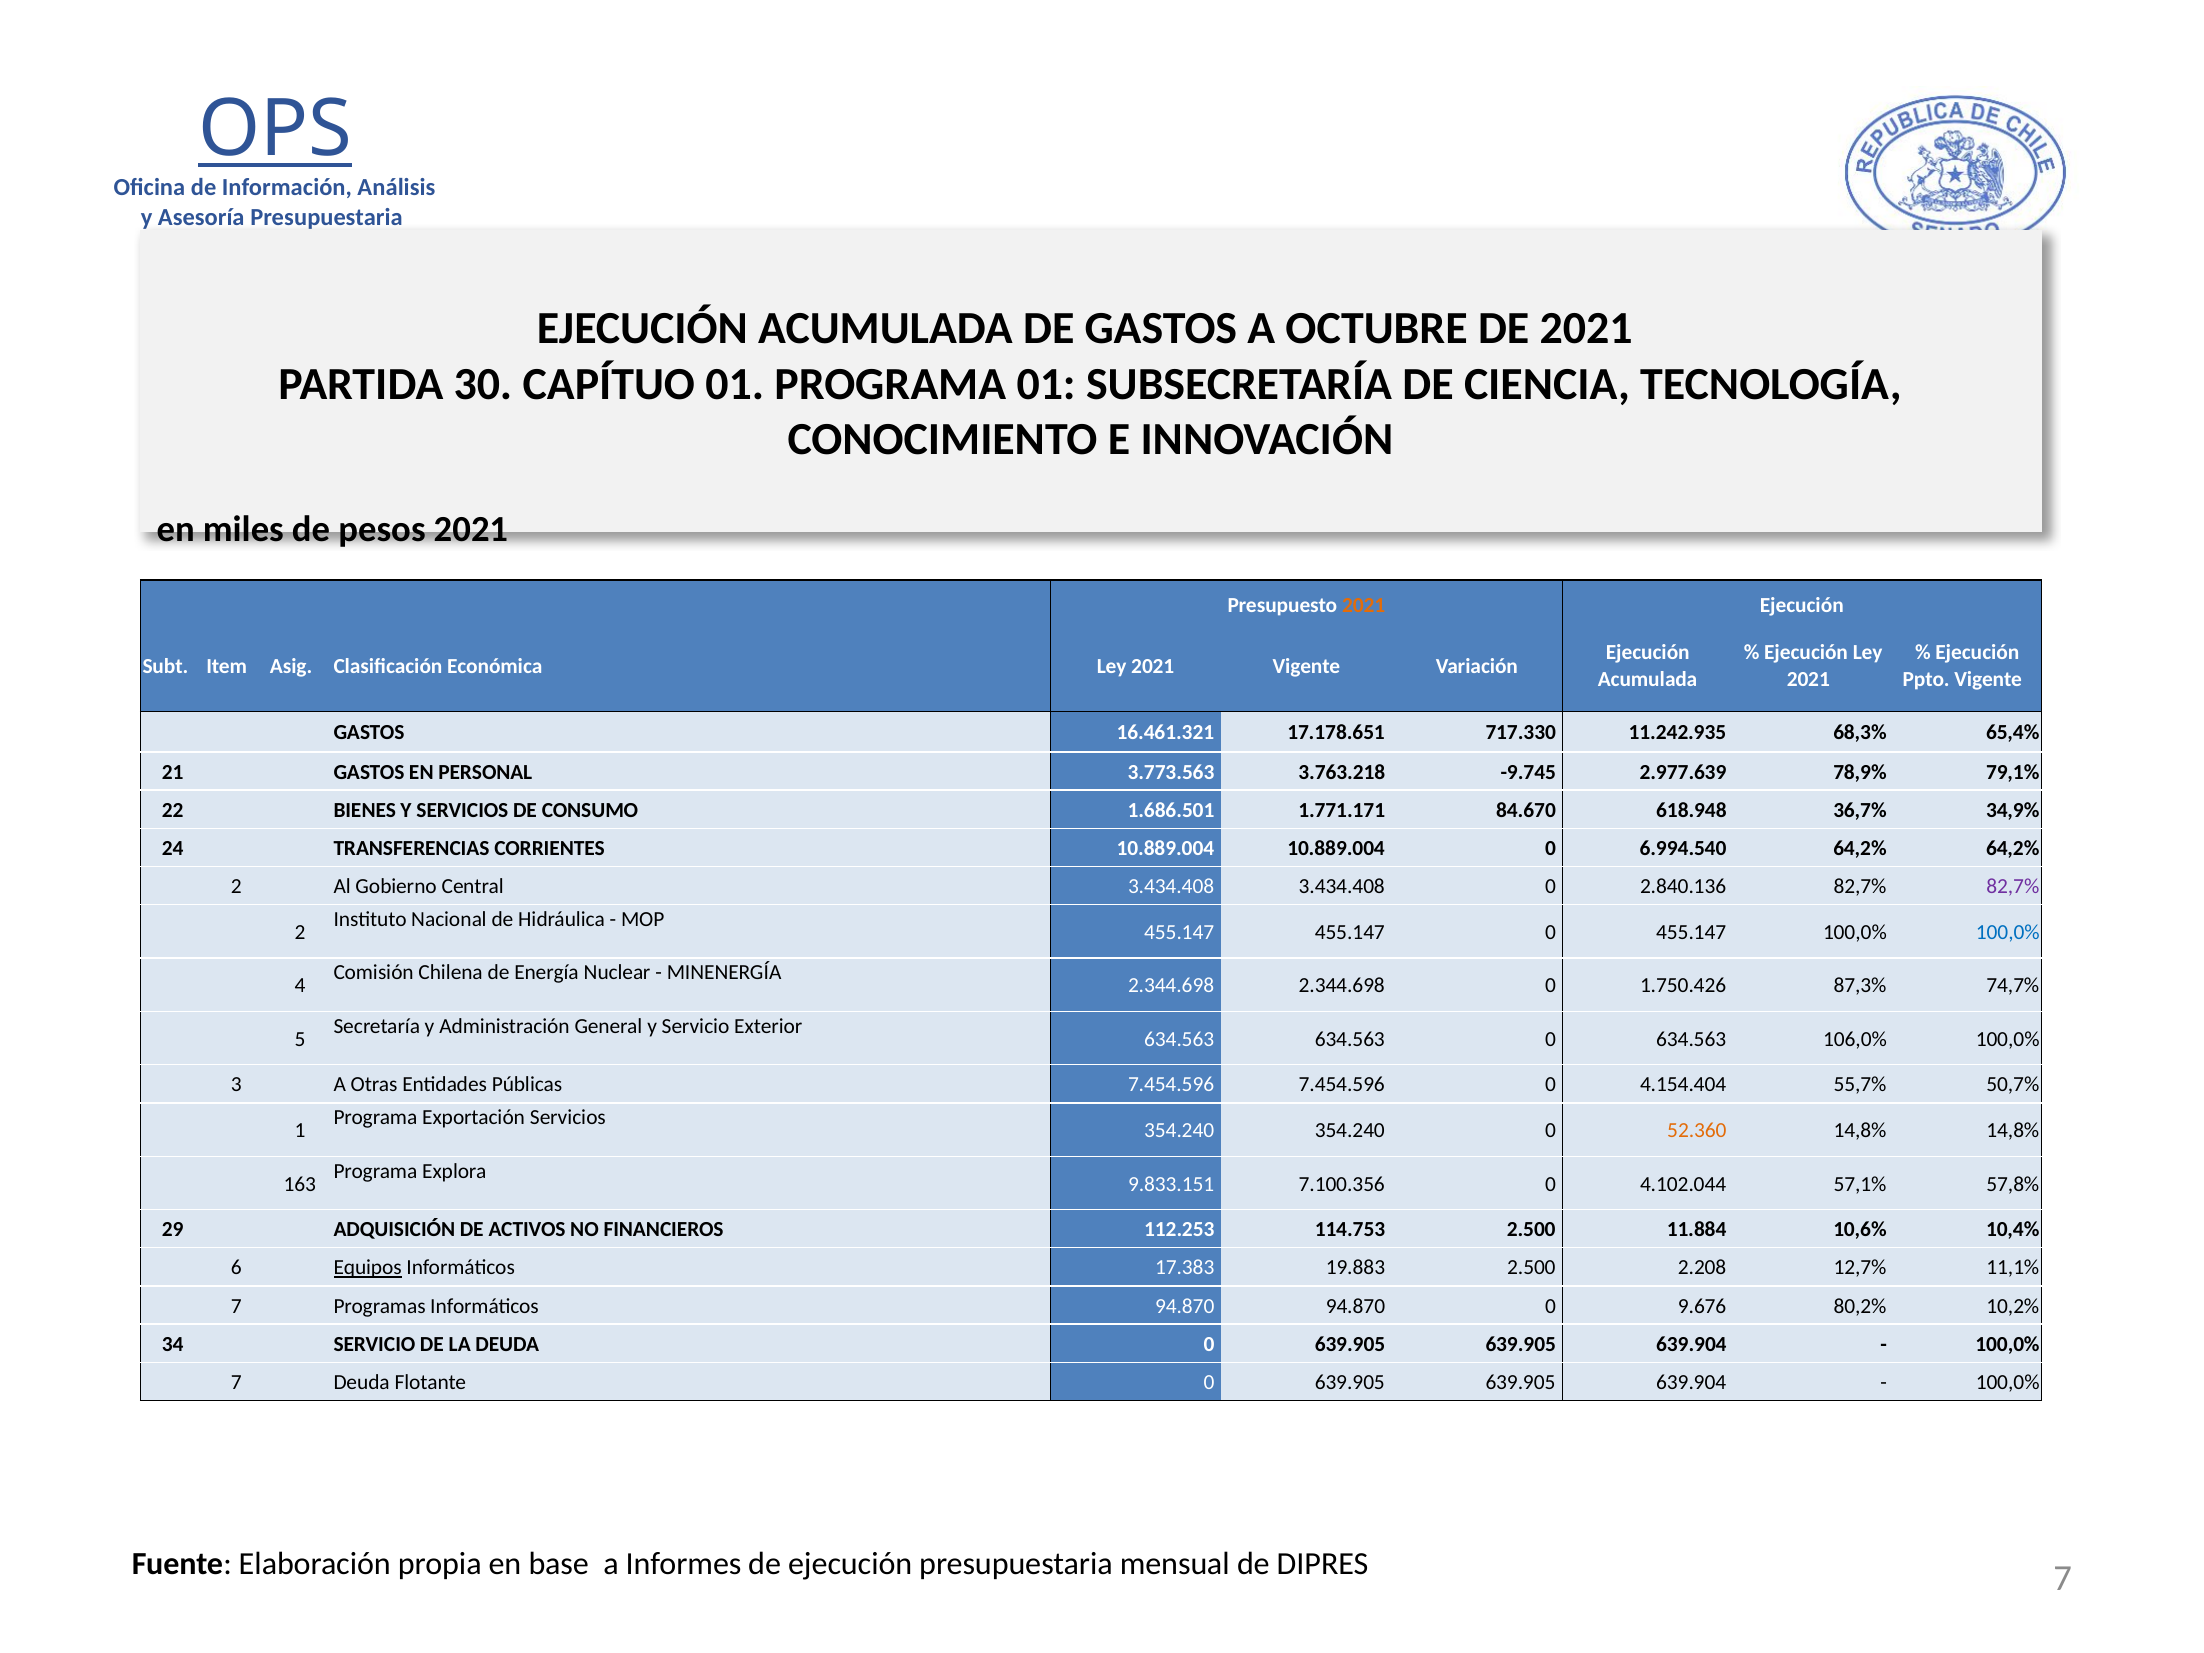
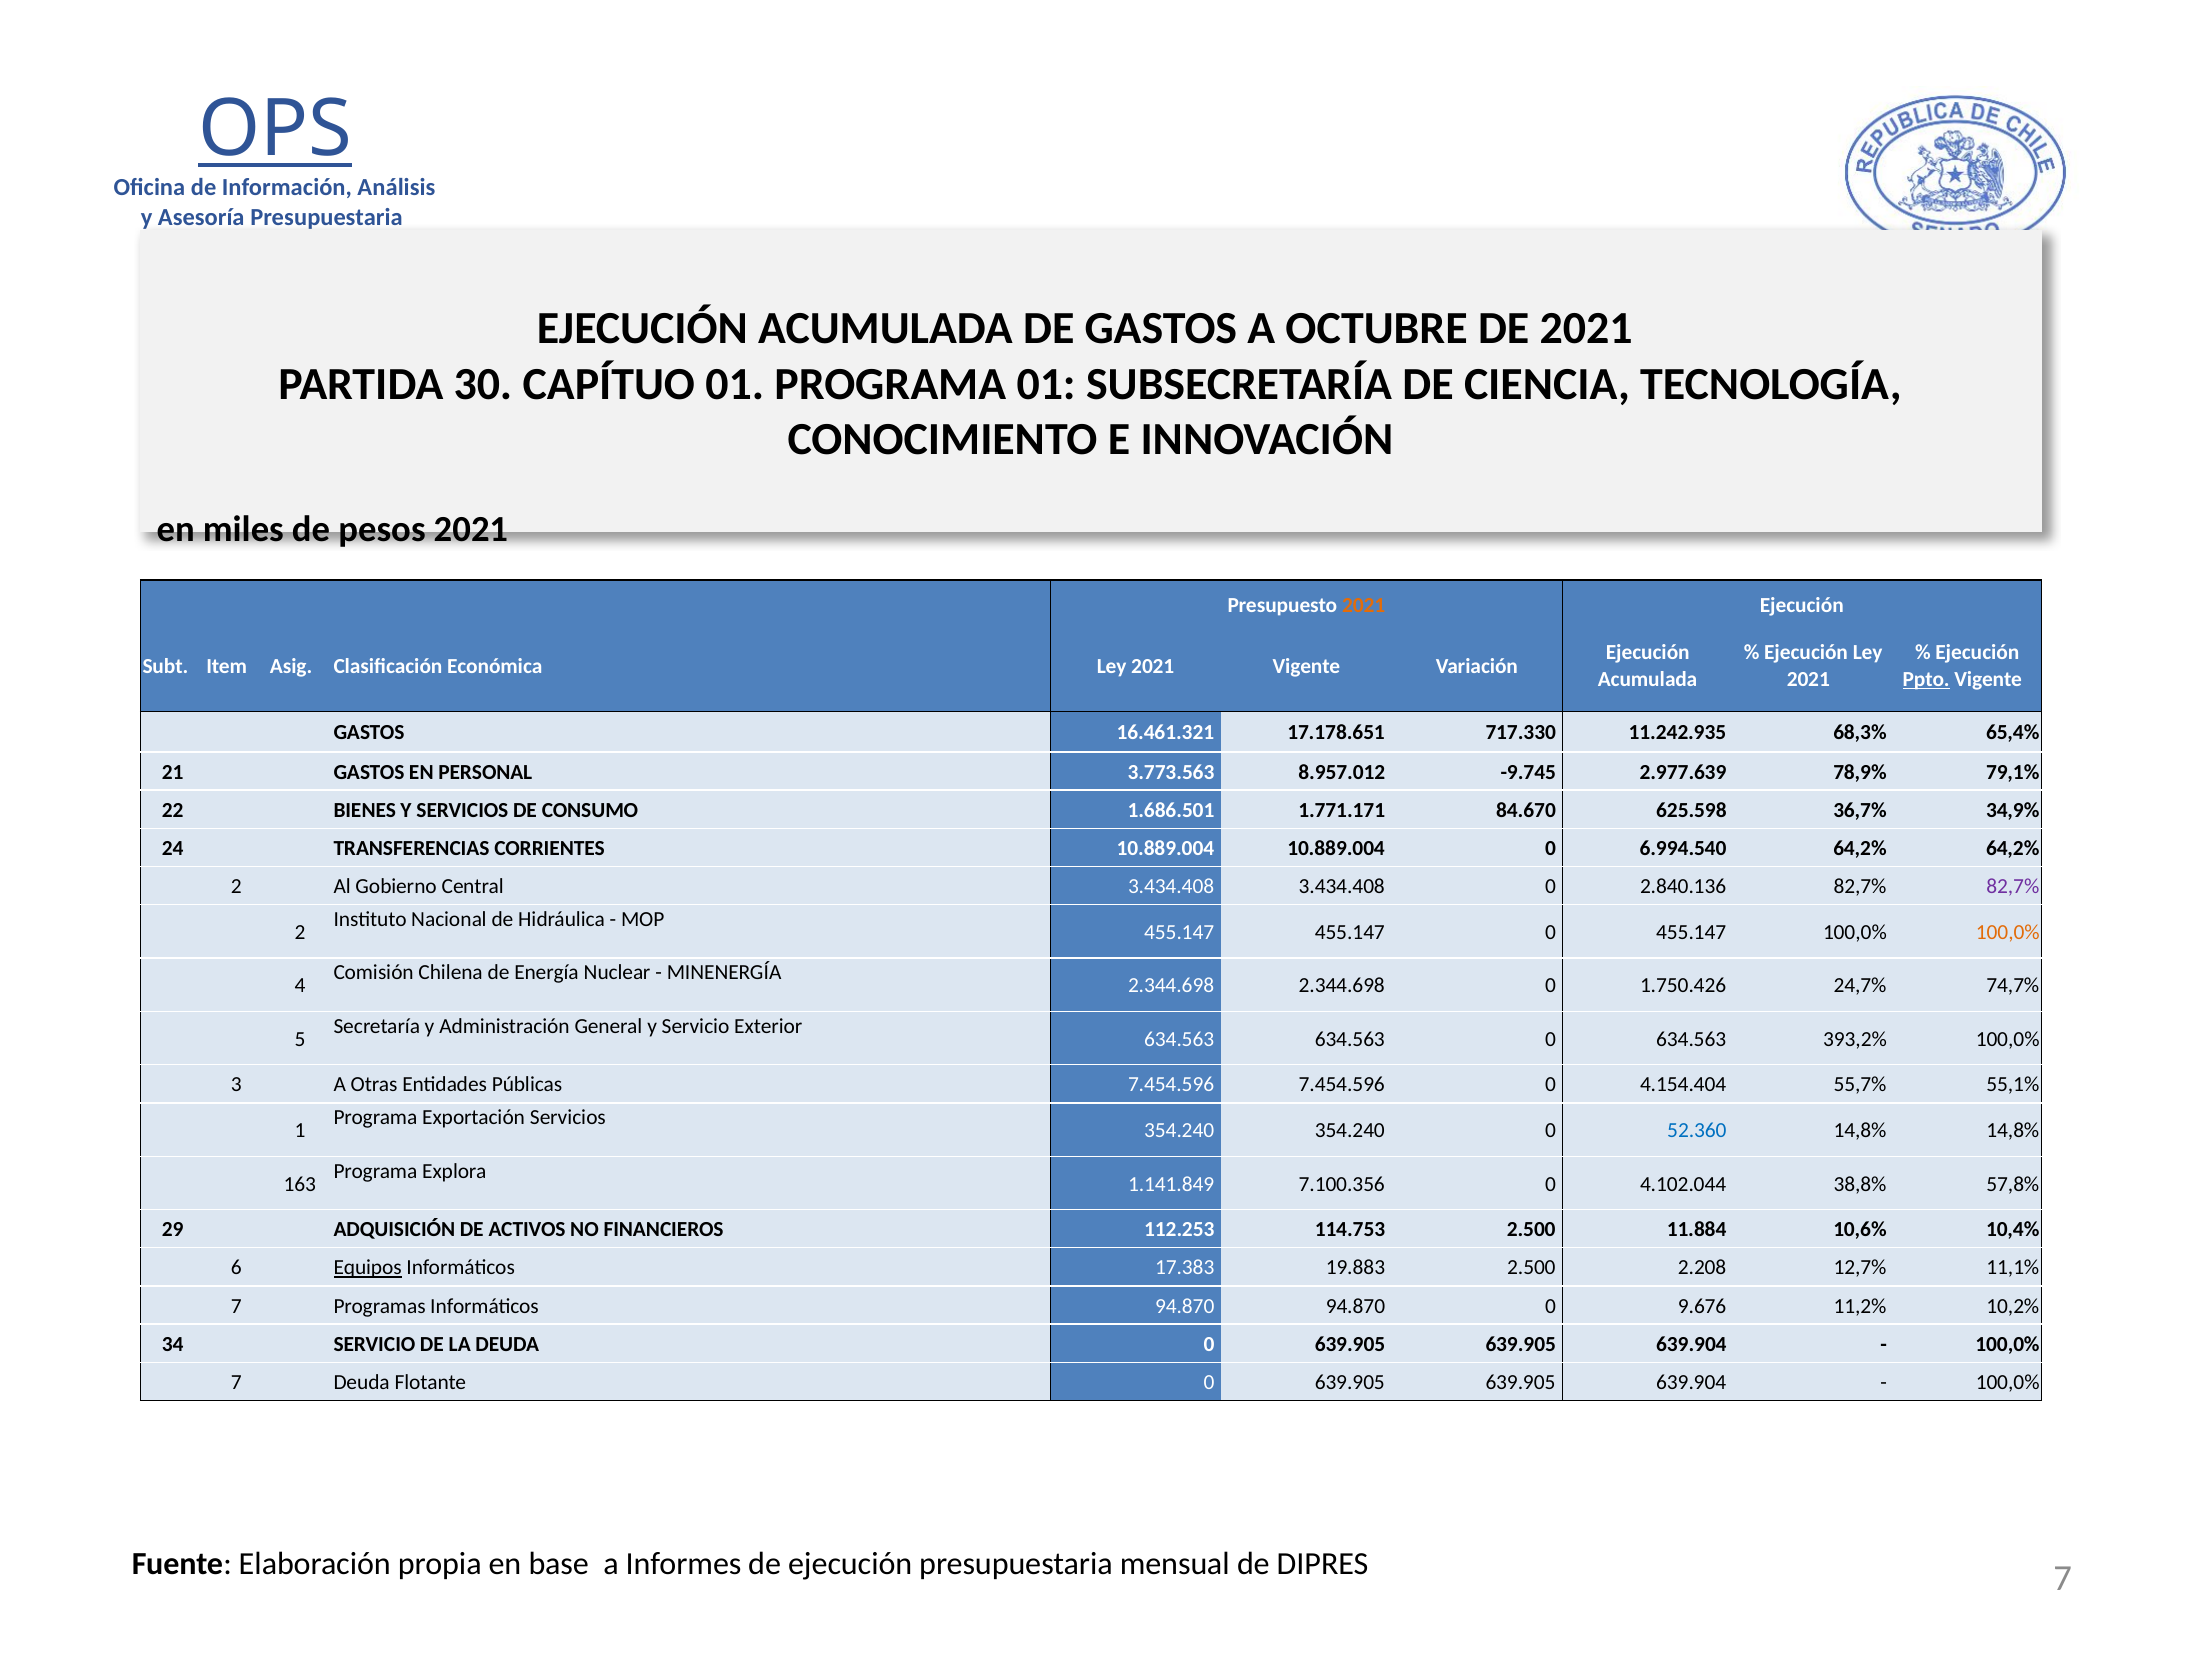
Ppto underline: none -> present (1926, 679)
3.763.218: 3.763.218 -> 8.957.012 (1342, 772)
618.948: 618.948 -> 625.598 (1691, 810)
100,0% colour: blue -> orange (2008, 932)
87,3%: 87,3% -> 24,7% (1860, 986)
106,0%: 106,0% -> 393,2% (1855, 1039)
50,7%: 50,7% -> 55,1% (2013, 1085)
52.360 colour: orange -> blue (1697, 1131)
9.833.151: 9.833.151 -> 1.141.849 (1171, 1184)
57,1%: 57,1% -> 38,8% (1860, 1184)
80,2%: 80,2% -> 11,2% (1860, 1306)
